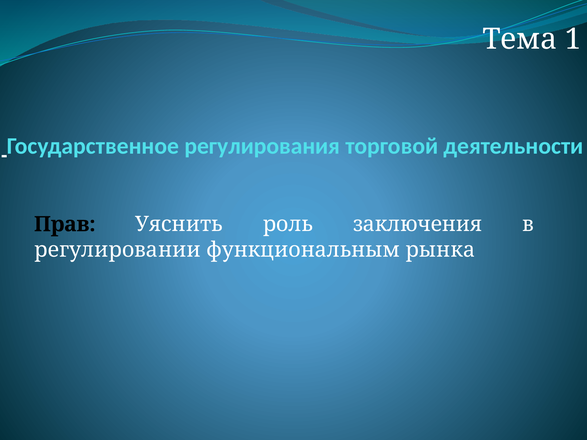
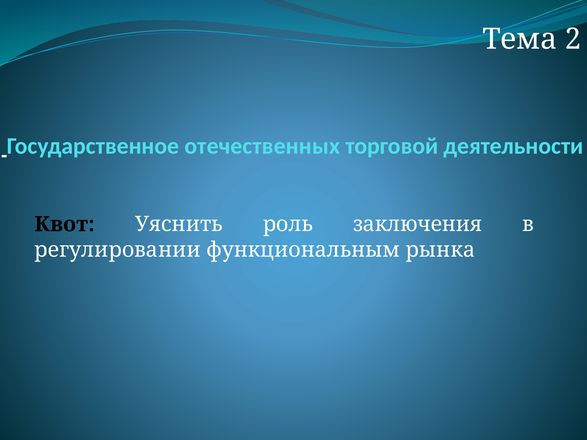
1: 1 -> 2 (573, 39)
регулирования: регулирования -> отечественных (262, 146)
Прав: Прав -> Квот (65, 224)
